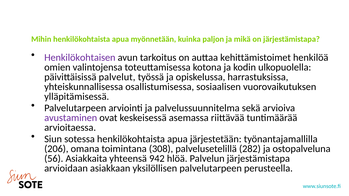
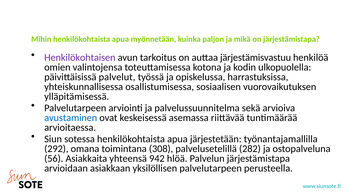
kehittämistoimet: kehittämistoimet -> järjestämisvastuu (256, 58)
avustaminen colour: purple -> blue (71, 118)
206: 206 -> 292 (56, 149)
